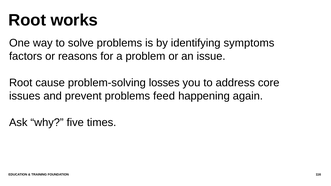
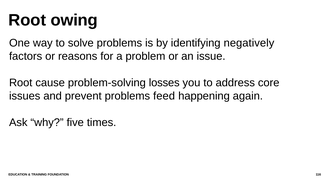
works: works -> owing (74, 20)
symptoms: symptoms -> negatively (249, 43)
